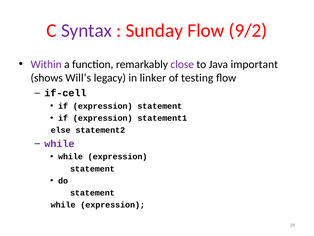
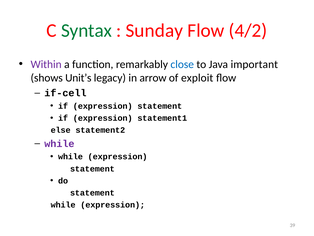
Syntax colour: purple -> green (86, 30)
9/2: 9/2 -> 4/2 (248, 30)
close colour: purple -> blue (182, 64)
Will’s: Will’s -> Unit’s (78, 78)
linker: linker -> arrow (153, 78)
testing: testing -> exploit (197, 78)
